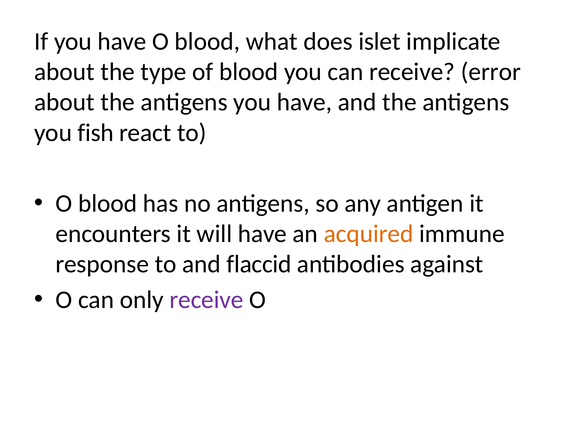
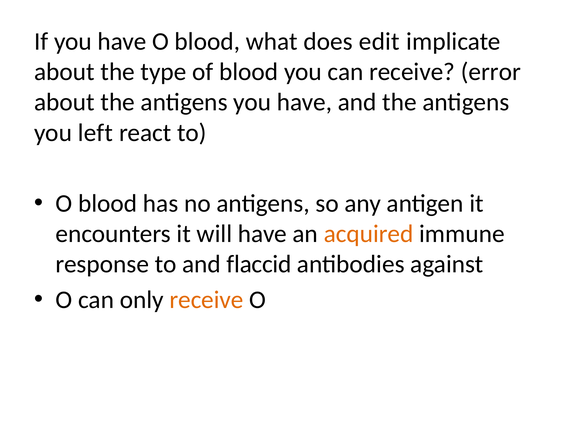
islet: islet -> edit (379, 42)
fish: fish -> left (95, 133)
receive colour: purple -> orange (206, 300)
